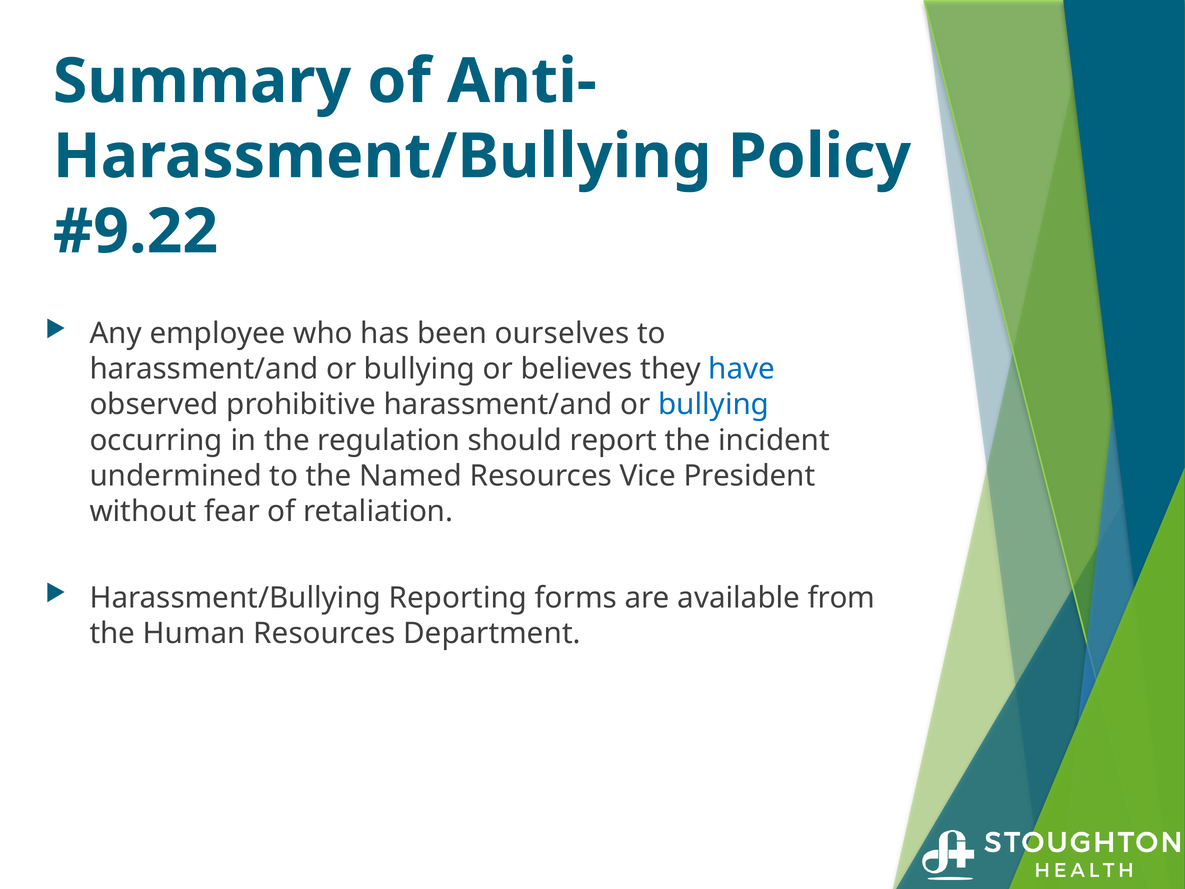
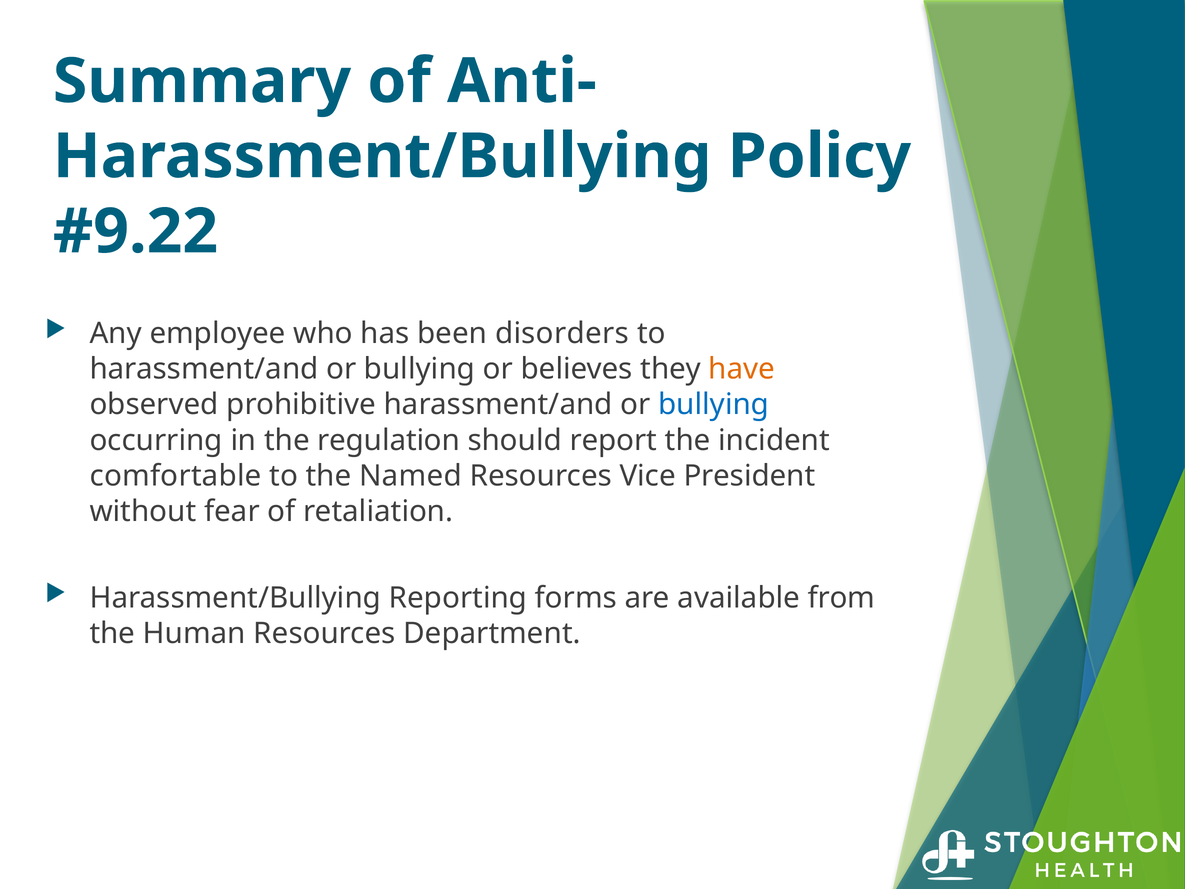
ourselves: ourselves -> disorders (562, 334)
have colour: blue -> orange (742, 369)
undermined: undermined -> comfortable (176, 476)
